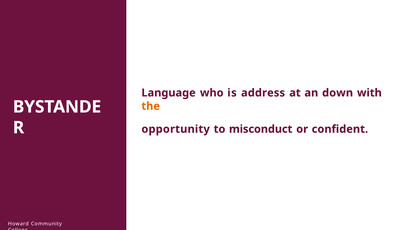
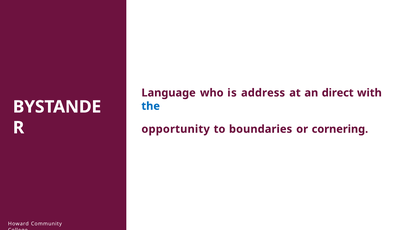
down: down -> direct (338, 93)
the colour: orange -> blue (151, 106)
misconduct: misconduct -> boundaries (261, 129)
confident: confident -> cornering (340, 129)
